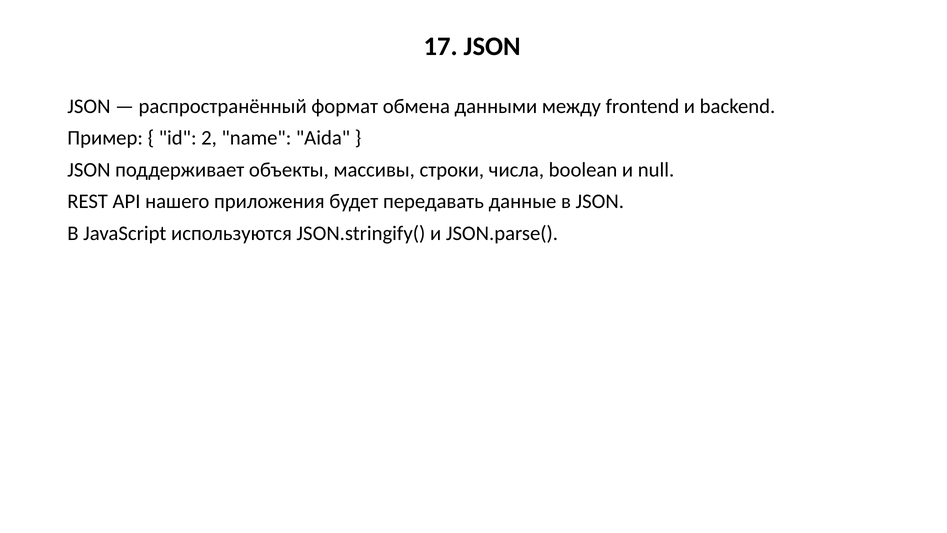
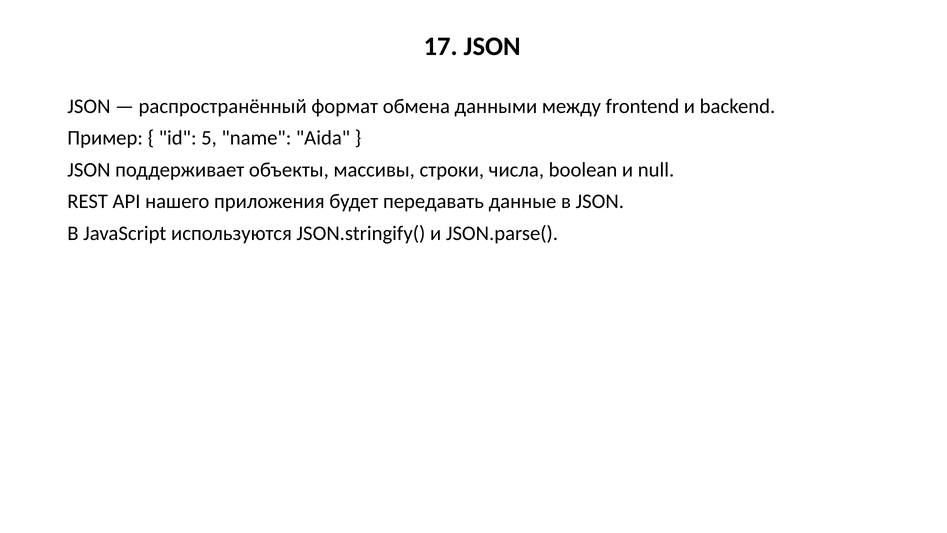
2: 2 -> 5 (209, 138)
